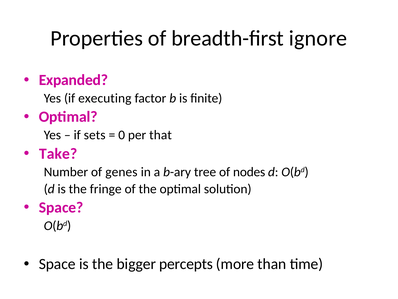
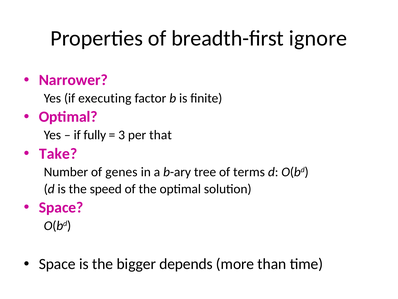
Expanded: Expanded -> Narrower (73, 80)
sets: sets -> fully (95, 135)
0: 0 -> 3 (122, 135)
nodes: nodes -> terms (249, 172)
fringe: fringe -> speed (106, 189)
percepts: percepts -> depends (186, 264)
